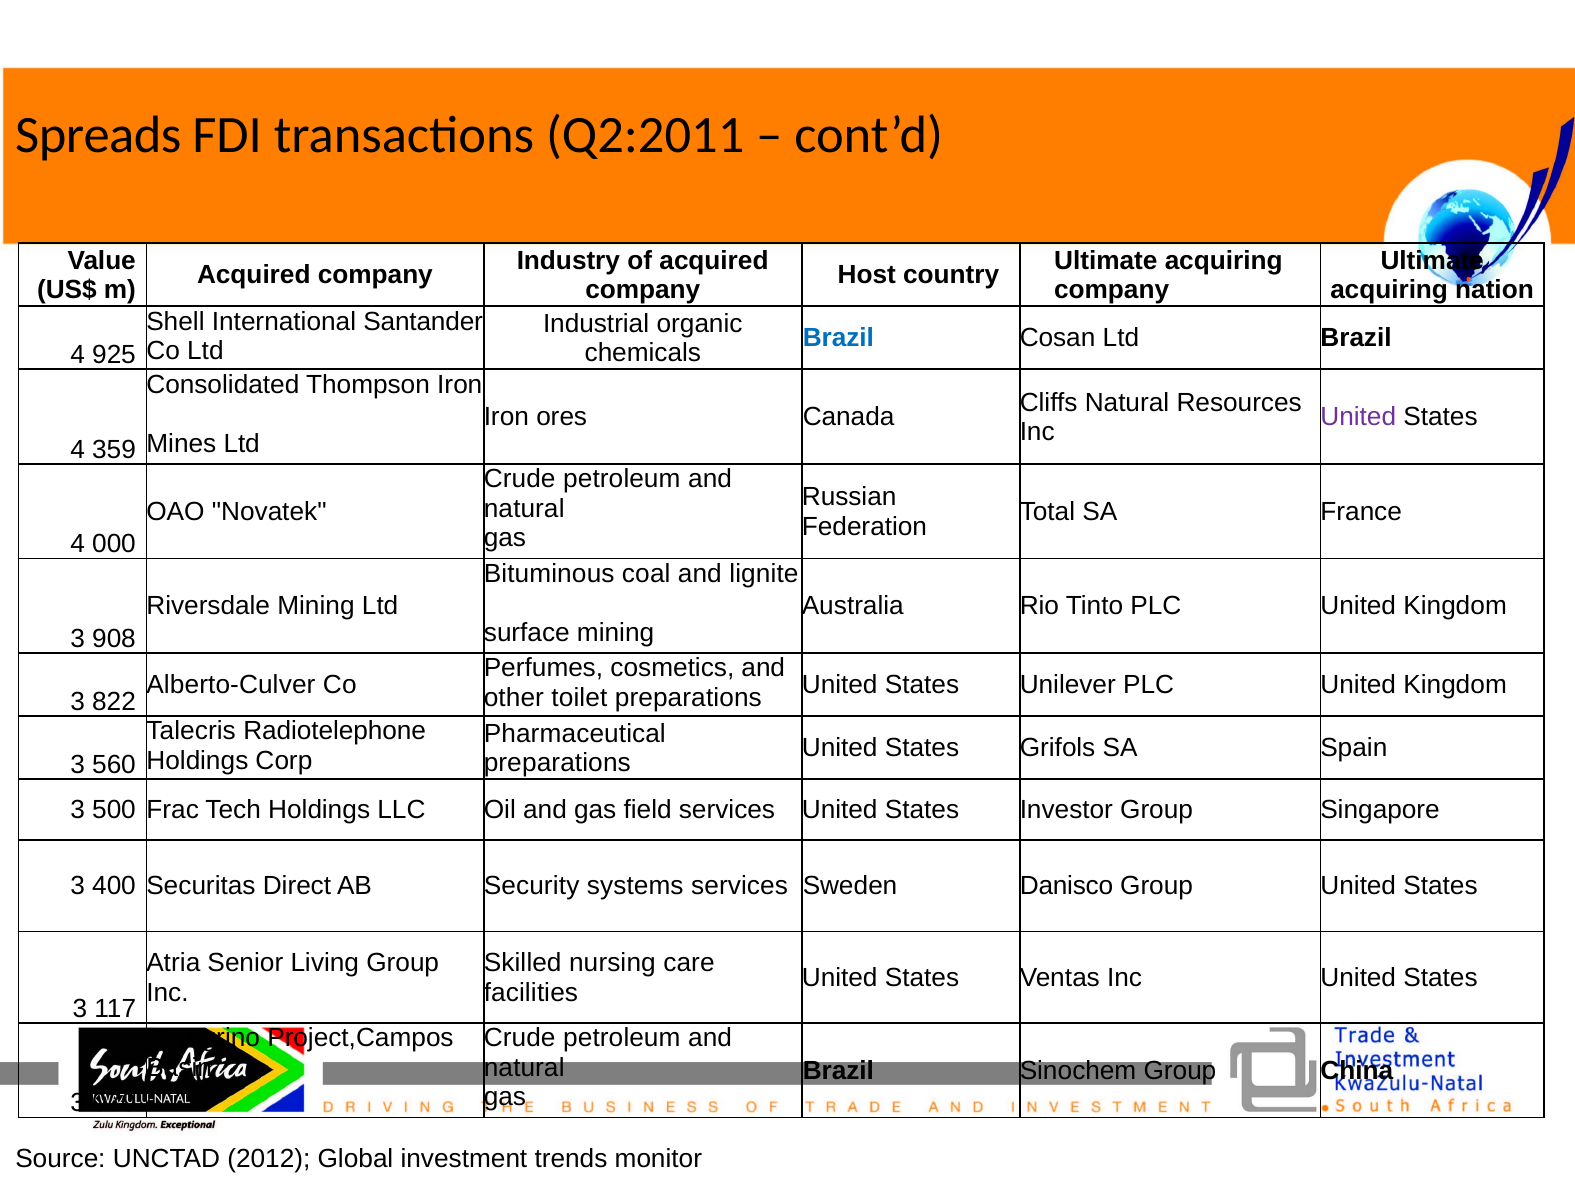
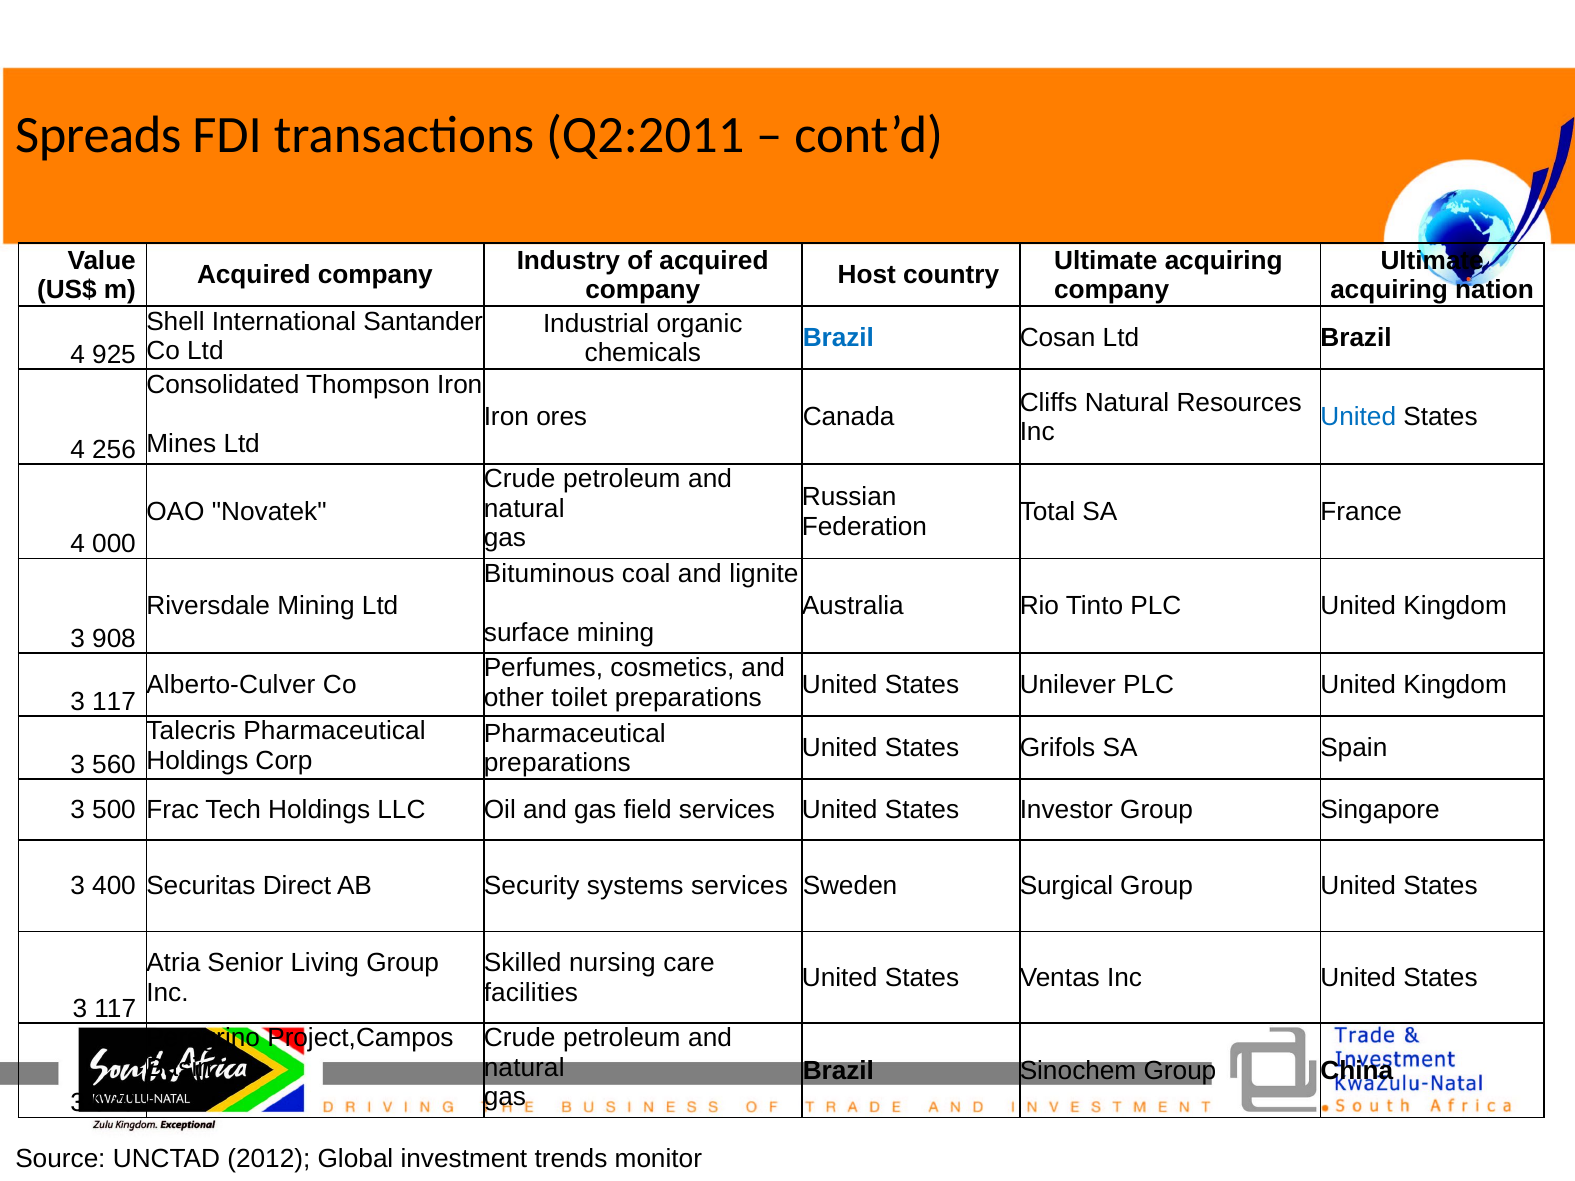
United colour: purple -> blue (1358, 417)
359: 359 -> 256 (114, 450)
822: 822 -> 117 (114, 702)
Talecris Radiotelephone: Radiotelephone -> Pharmaceutical (335, 731)
Danisco: Danisco -> Surgical (1066, 886)
